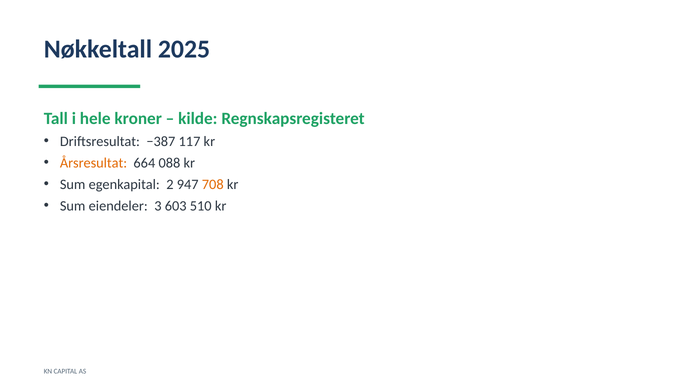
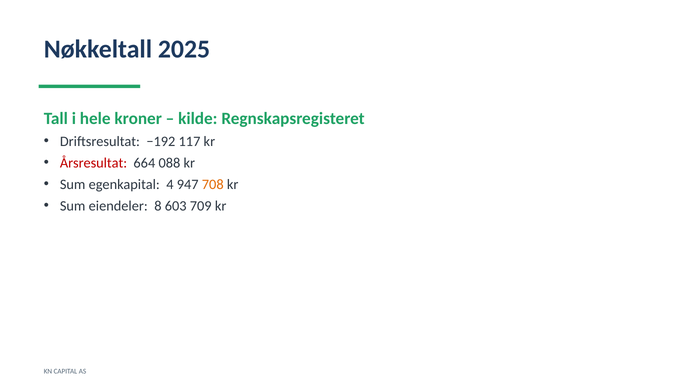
−387: −387 -> −192 (161, 141)
Årsresultat colour: orange -> red (93, 163)
2: 2 -> 4 (170, 184)
3: 3 -> 8 (158, 206)
510: 510 -> 709 (201, 206)
